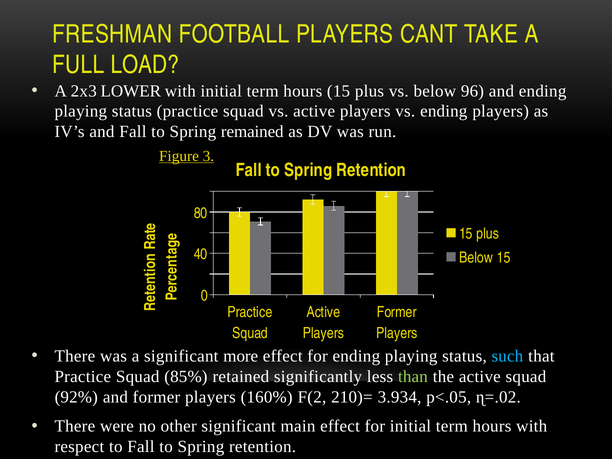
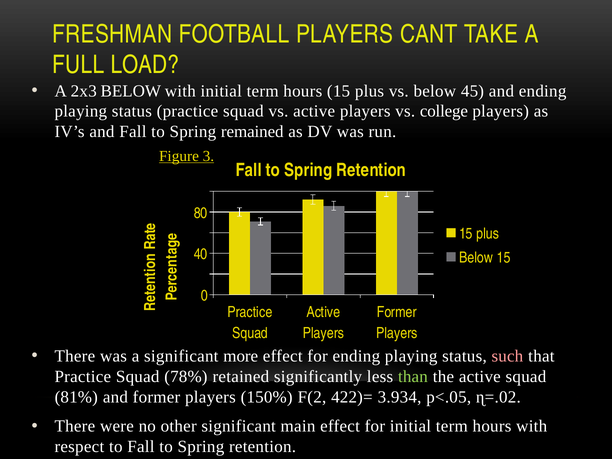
2x3 LOWER: LOWER -> BELOW (131, 91)
96: 96 -> 45 (472, 91)
vs ending: ending -> college (444, 111)
such colour: light blue -> pink (507, 356)
85%: 85% -> 78% (186, 377)
92%: 92% -> 81% (76, 397)
160%: 160% -> 150% (267, 397)
210)=: 210)= -> 422)= (352, 397)
